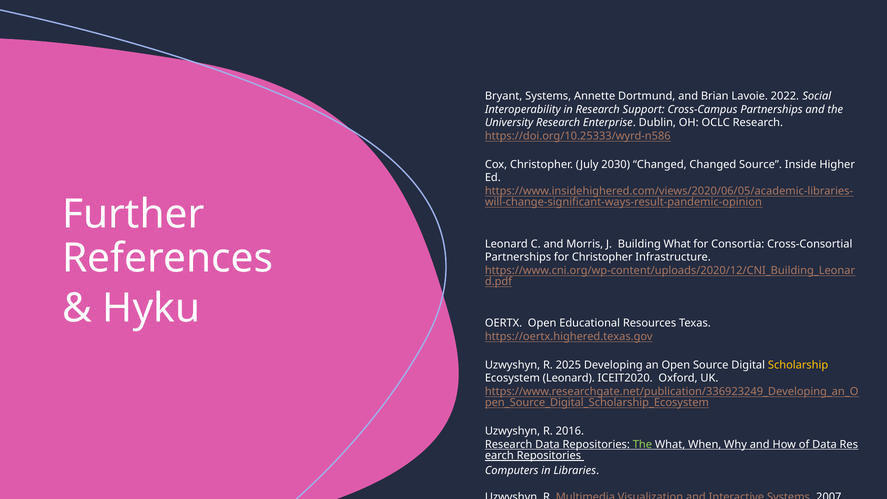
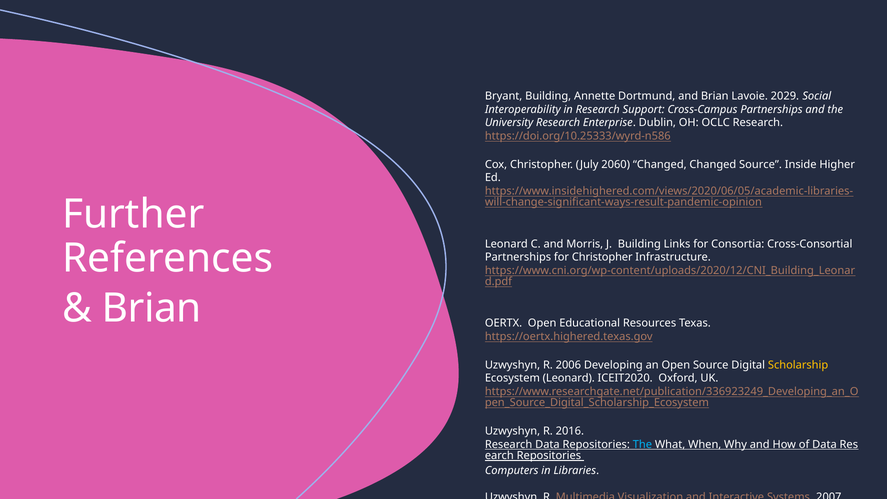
Bryant Systems: Systems -> Building (548, 96)
2022: 2022 -> 2029 (785, 96)
2030: 2030 -> 2060 (616, 164)
Building What: What -> Links (677, 244)
Hyku: Hyku -> Brian (152, 308)
2025: 2025 -> 2006 (568, 365)
The colour: light green -> light blue (642, 444)
